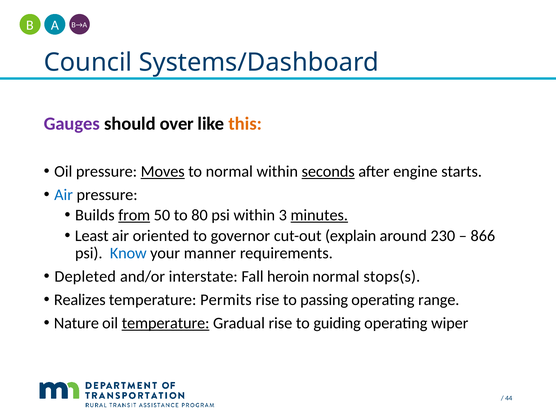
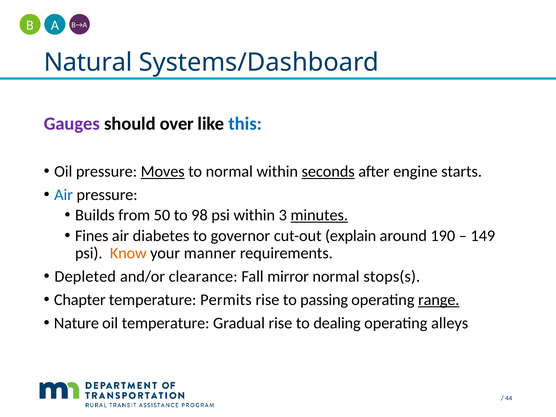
Council: Council -> Natural (88, 62)
this colour: orange -> blue (245, 124)
from underline: present -> none (134, 215)
80: 80 -> 98 (200, 215)
Least: Least -> Fines (92, 236)
oriented: oriented -> diabetes (161, 236)
230: 230 -> 190 (443, 236)
866: 866 -> 149 (483, 236)
Know colour: blue -> orange (128, 253)
interstate: interstate -> clearance (203, 276)
heroin: heroin -> mirror (288, 276)
Realizes: Realizes -> Chapter (80, 300)
range underline: none -> present (439, 300)
temperature underline: present -> none (166, 323)
guiding: guiding -> dealing (337, 323)
wiper: wiper -> alleys (450, 323)
